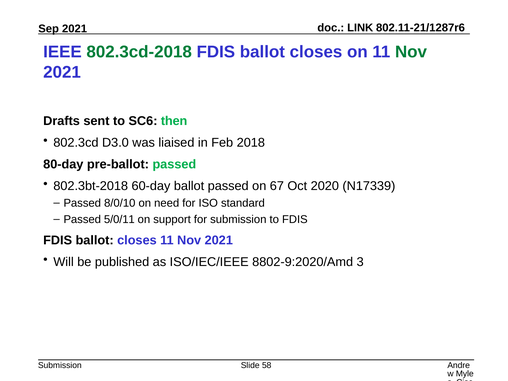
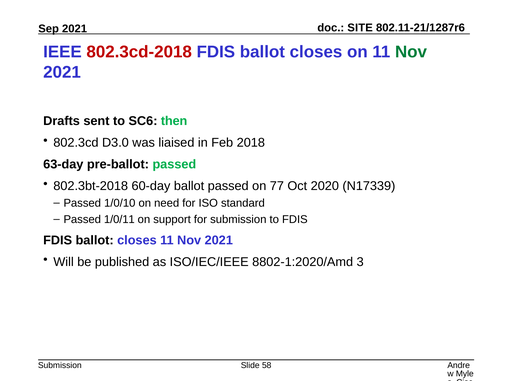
LINK: LINK -> SITE (360, 28)
802.3cd-2018 colour: green -> red (139, 52)
80-day: 80-day -> 63-day (63, 164)
67: 67 -> 77 (277, 186)
8/0/10: 8/0/10 -> 1/0/10 (120, 203)
5/0/11: 5/0/11 -> 1/0/11 (119, 219)
8802-9:2020/Amd: 8802-9:2020/Amd -> 8802-1:2020/Amd (303, 262)
